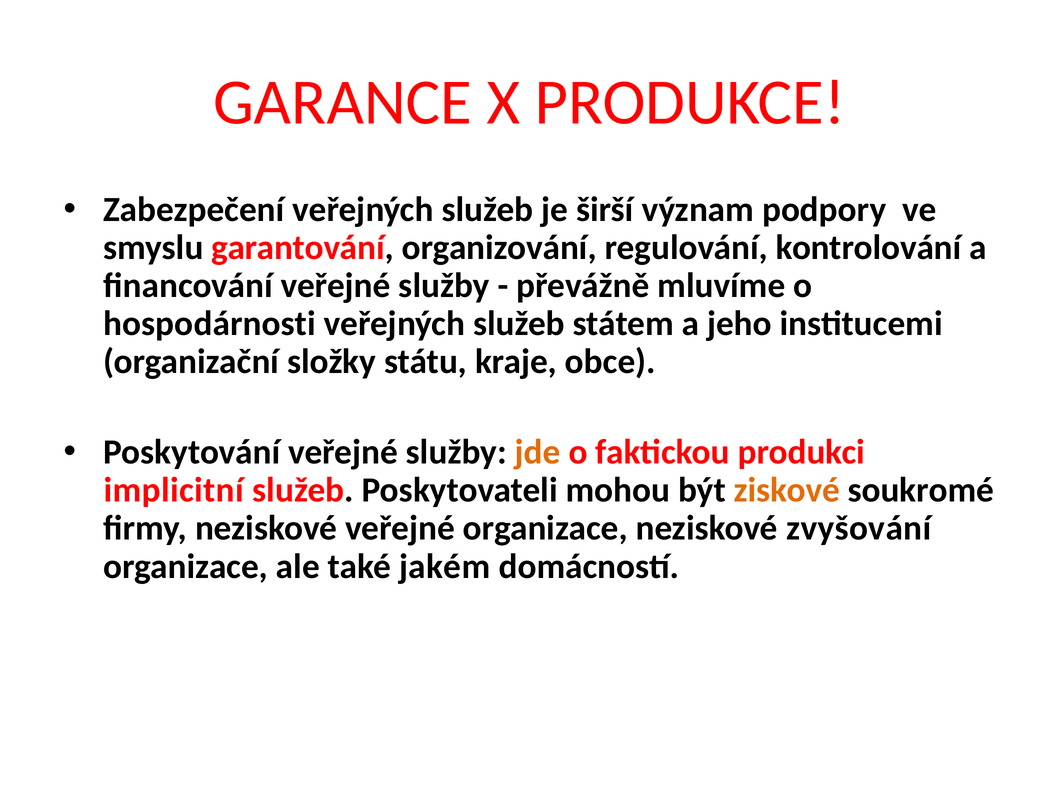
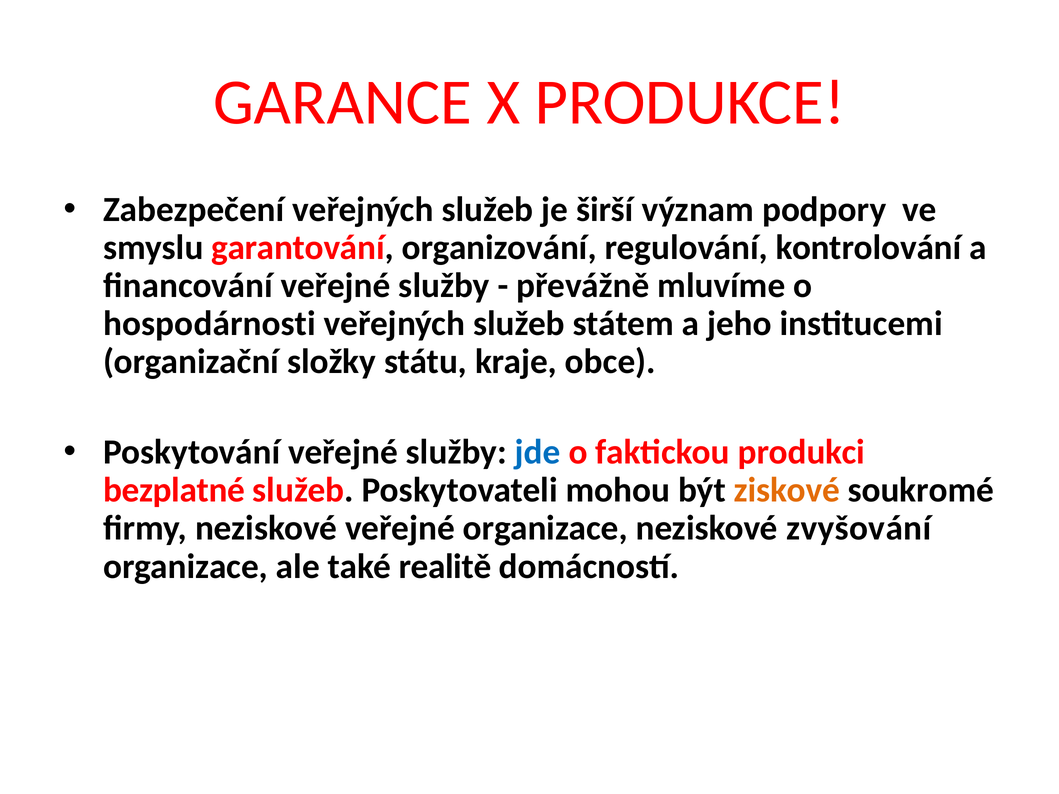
jde colour: orange -> blue (538, 452)
implicitní: implicitní -> bezplatné (174, 490)
jakém: jakém -> realitě (445, 567)
